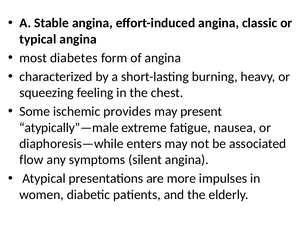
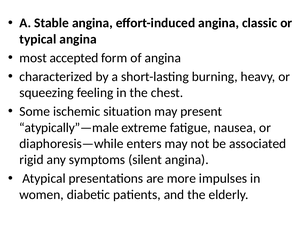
diabetes: diabetes -> accepted (74, 58)
provides: provides -> situation (127, 112)
flow: flow -> rigid (31, 160)
